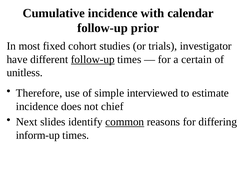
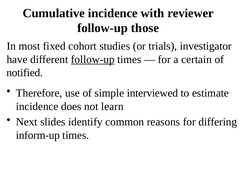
calendar: calendar -> reviewer (191, 13)
prior: prior -> those (145, 28)
unitless: unitless -> notified (25, 73)
chief: chief -> learn (112, 106)
common underline: present -> none (125, 122)
